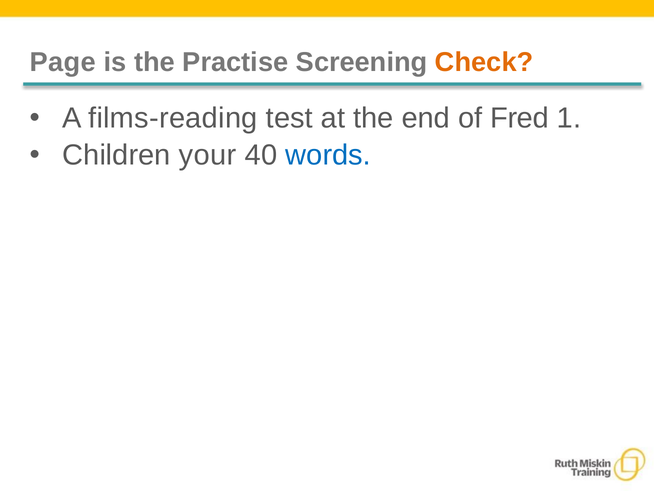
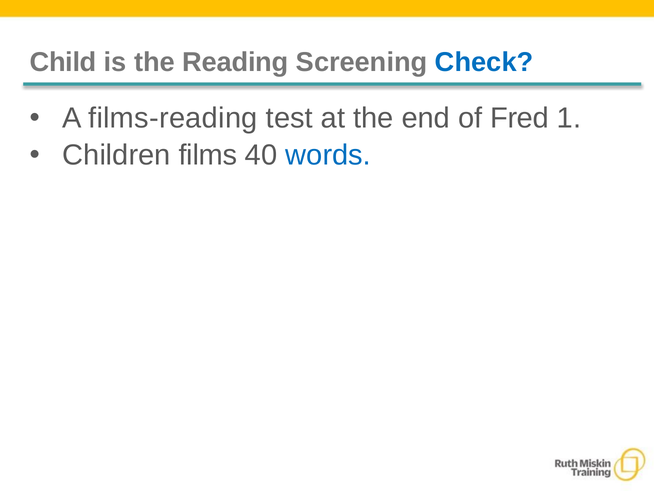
Page: Page -> Child (63, 62)
Practise: Practise -> Reading (235, 62)
Check colour: orange -> blue (484, 62)
your: your -> films (208, 155)
